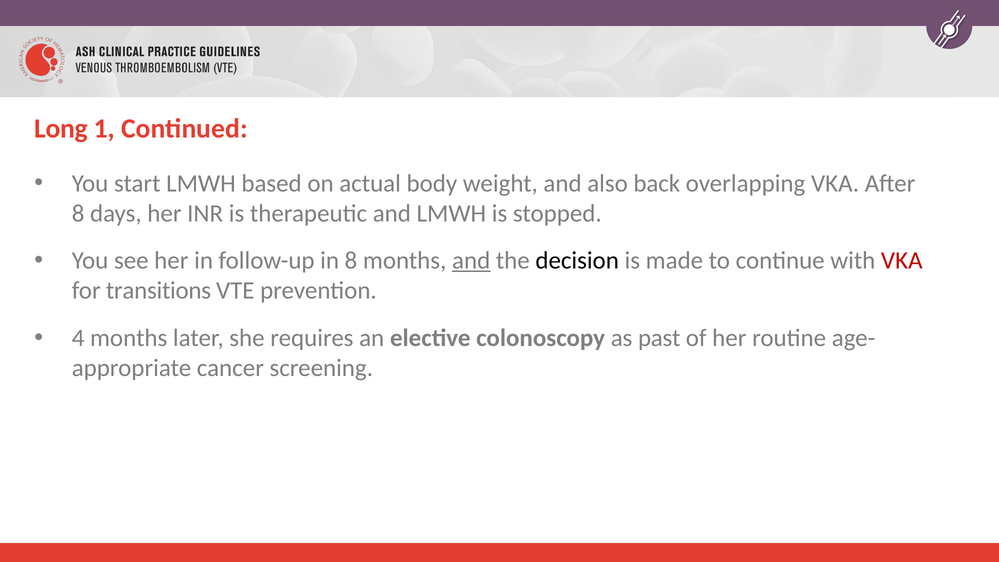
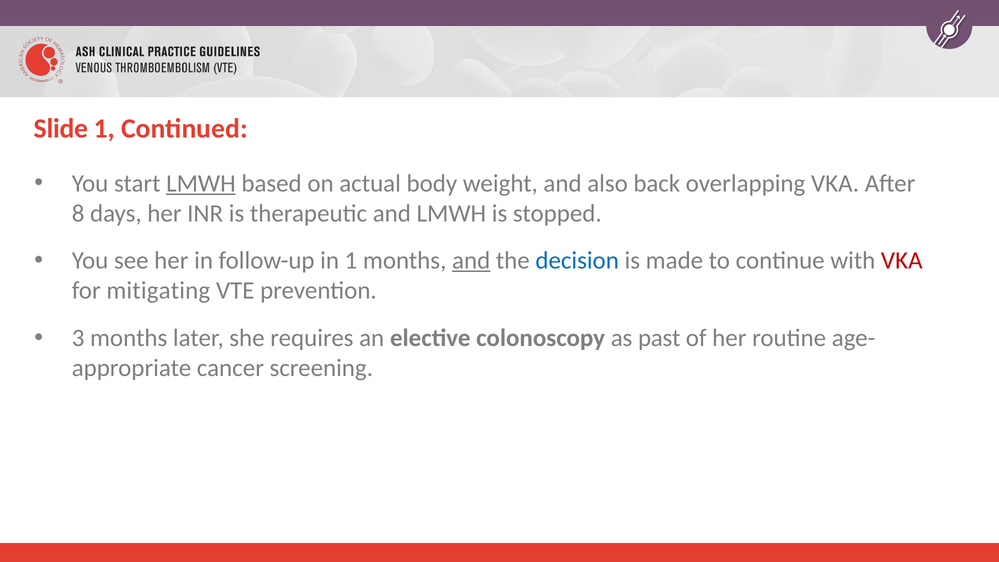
Long: Long -> Slide (61, 128)
LMWH underline: none -> present (201, 183)
in 8: 8 -> 1 (351, 261)
decision colour: black -> blue (577, 261)
transitions: transitions -> mitigating (158, 291)
4: 4 -> 3 (78, 338)
